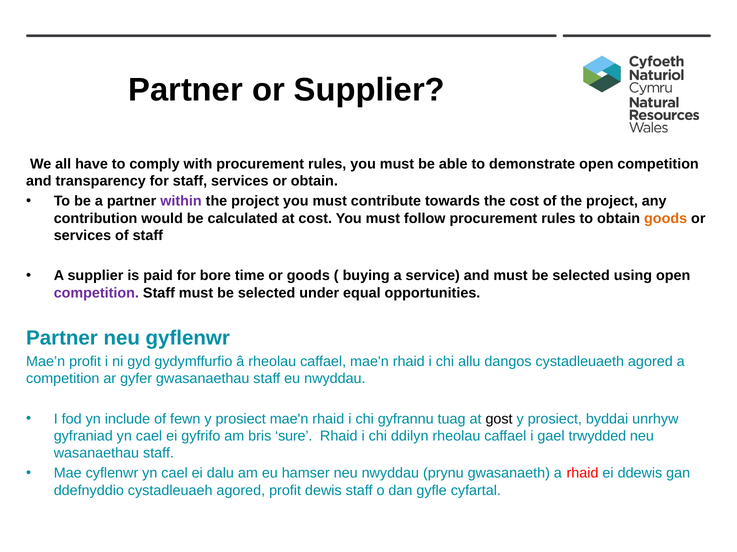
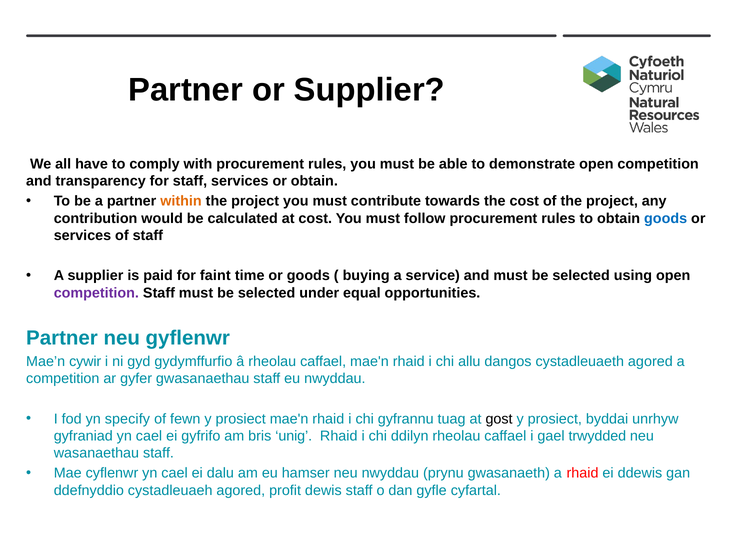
within colour: purple -> orange (181, 201)
goods colour: orange -> blue (666, 219)
bore: bore -> faint (215, 276)
Mae’n profit: profit -> cywir (85, 362)
include: include -> specify (127, 419)
sure: sure -> unig (294, 437)
